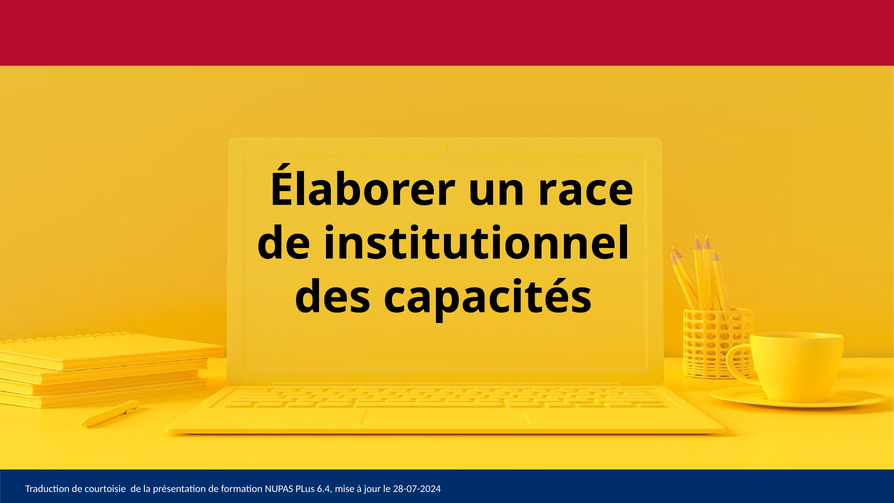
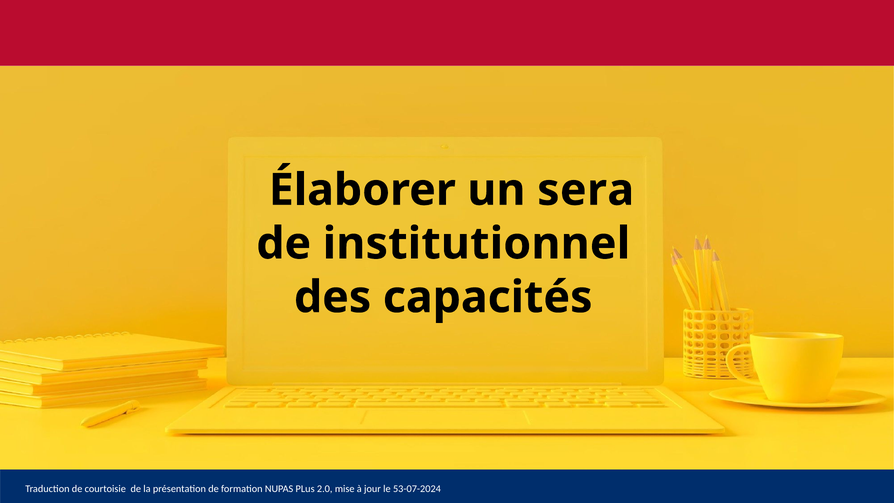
race: race -> sera (586, 190)
6.4: 6.4 -> 2.0 (325, 489)
28-07-2024: 28-07-2024 -> 53-07-2024 (417, 489)
